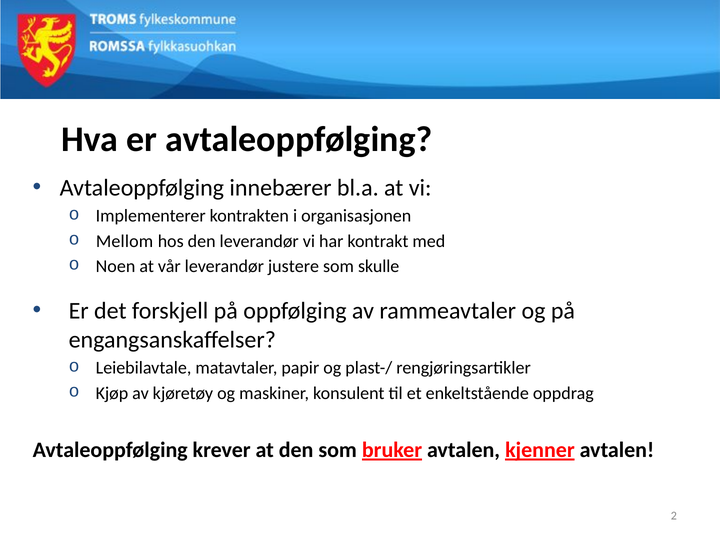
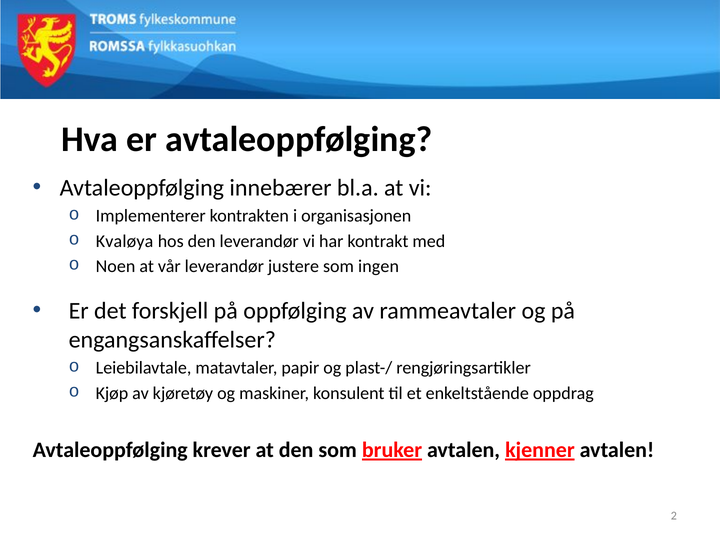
Mellom: Mellom -> Kvaløya (125, 241)
skulle: skulle -> ingen (378, 266)
